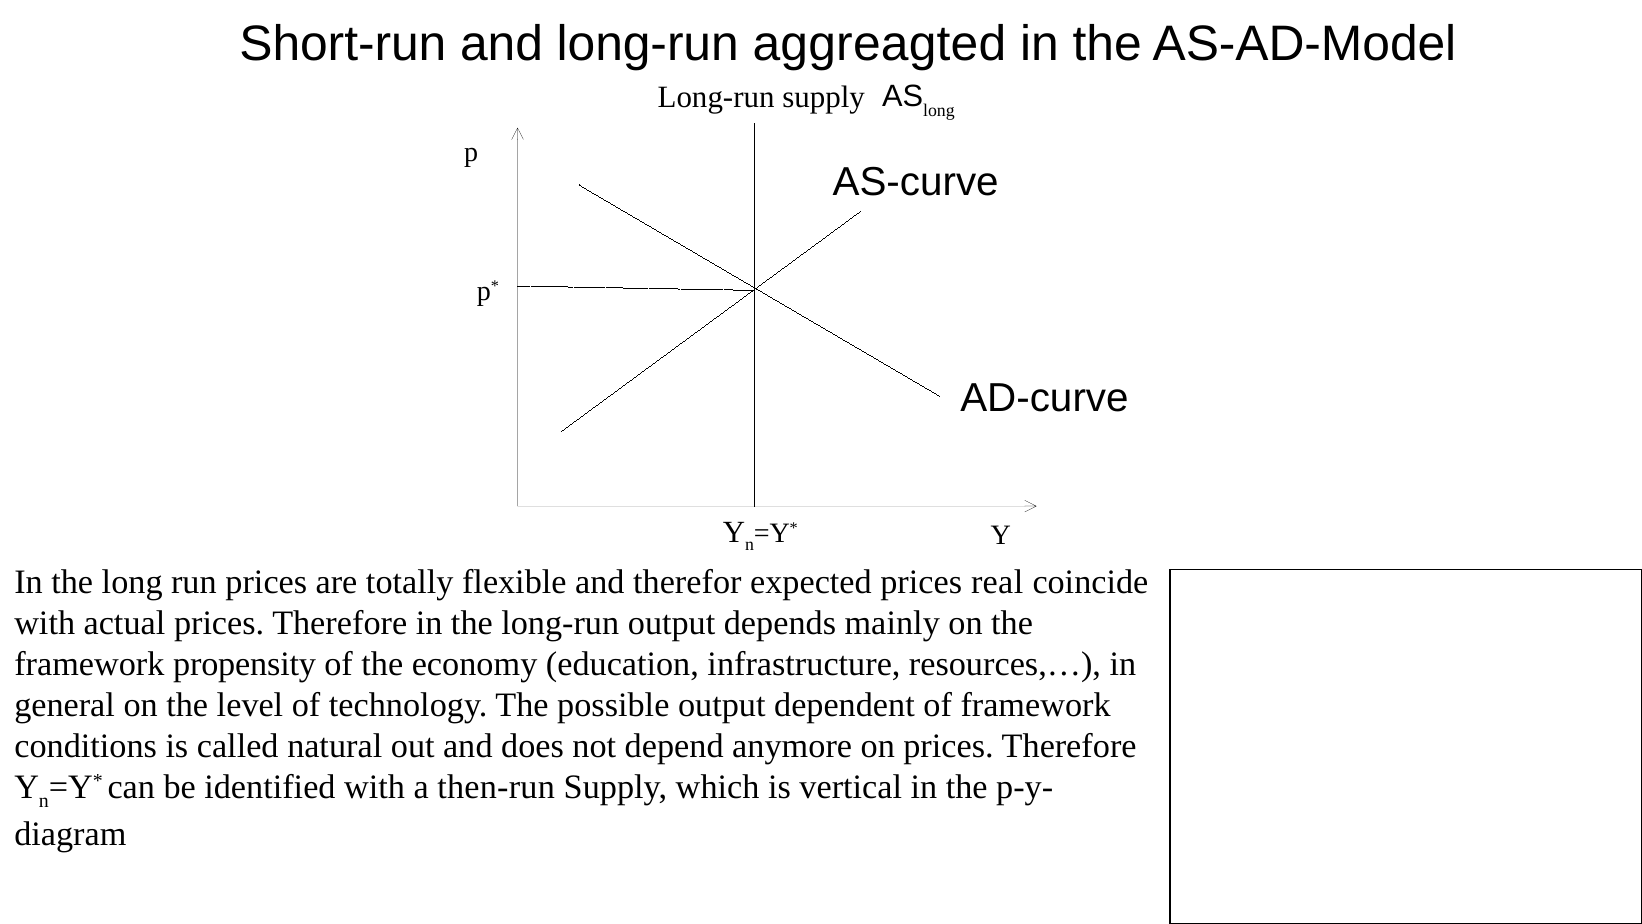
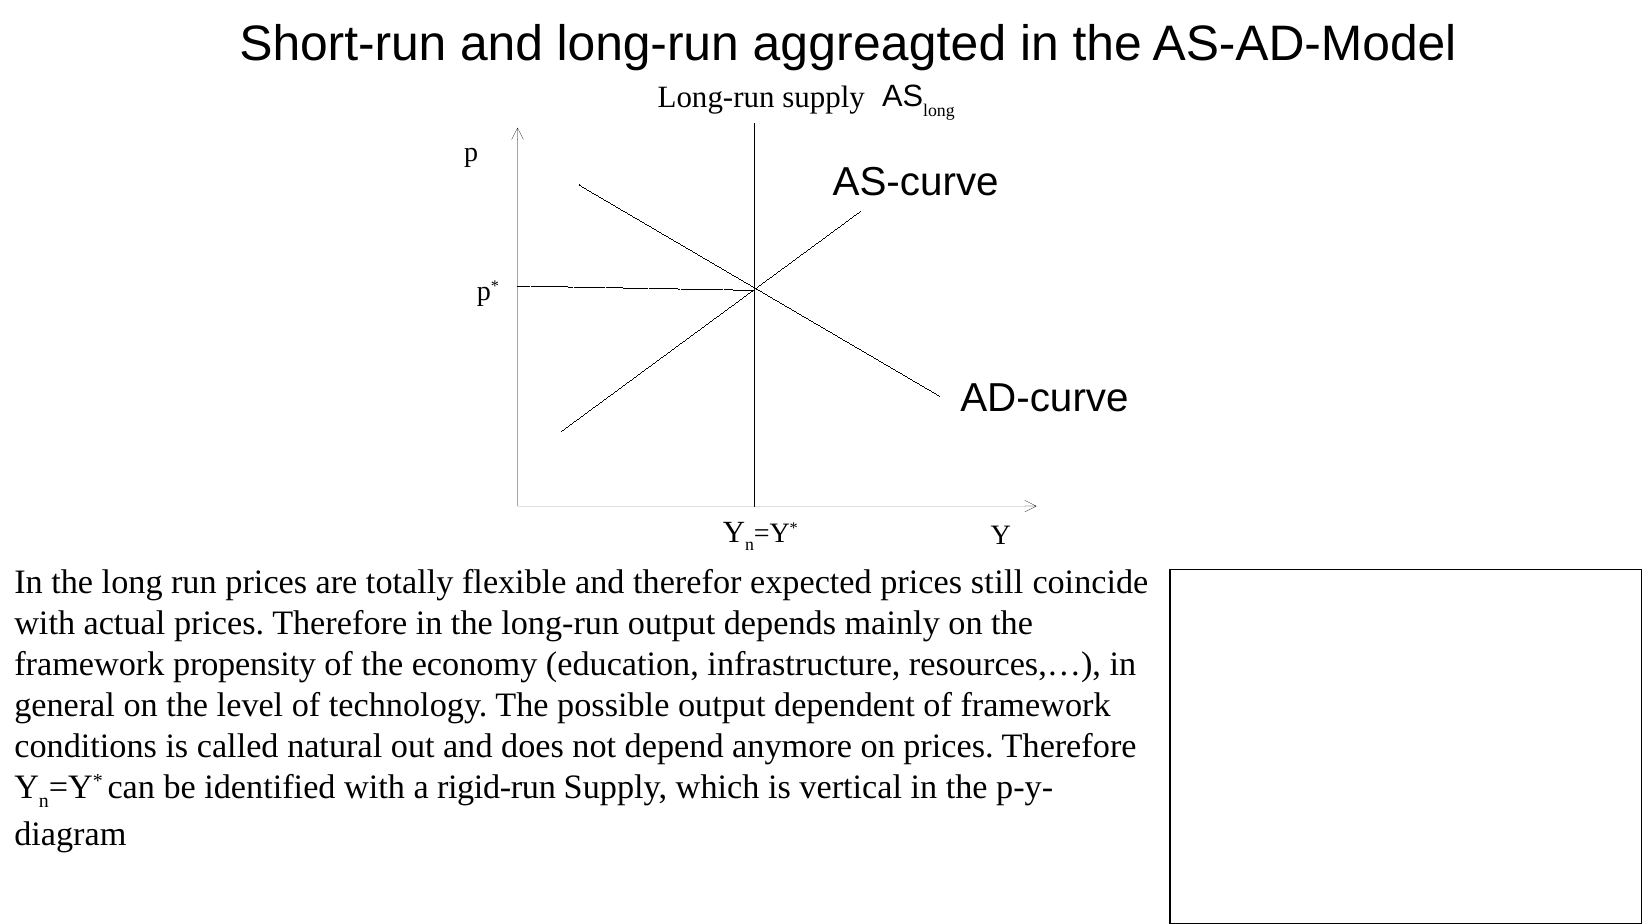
real: real -> still (997, 582)
then-run: then-run -> rigid-run (496, 787)
